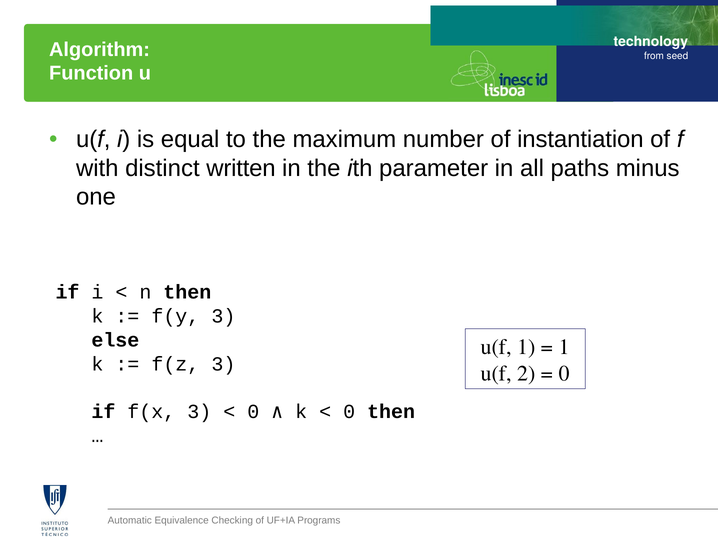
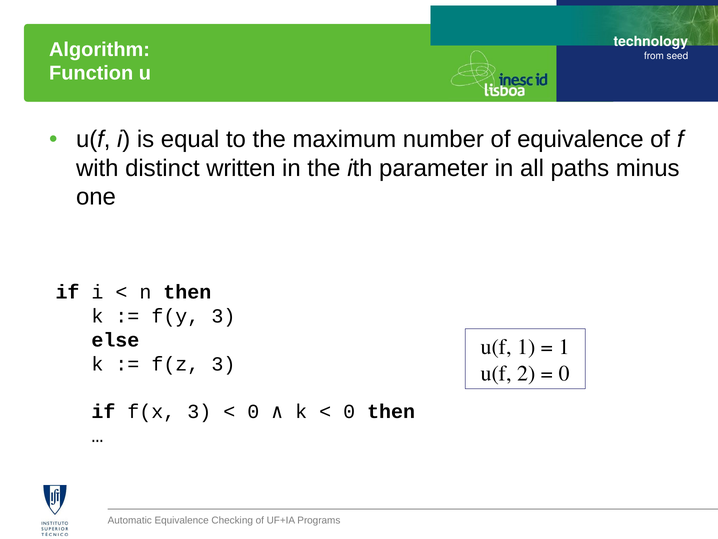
of instantiation: instantiation -> equivalence (580, 139)
